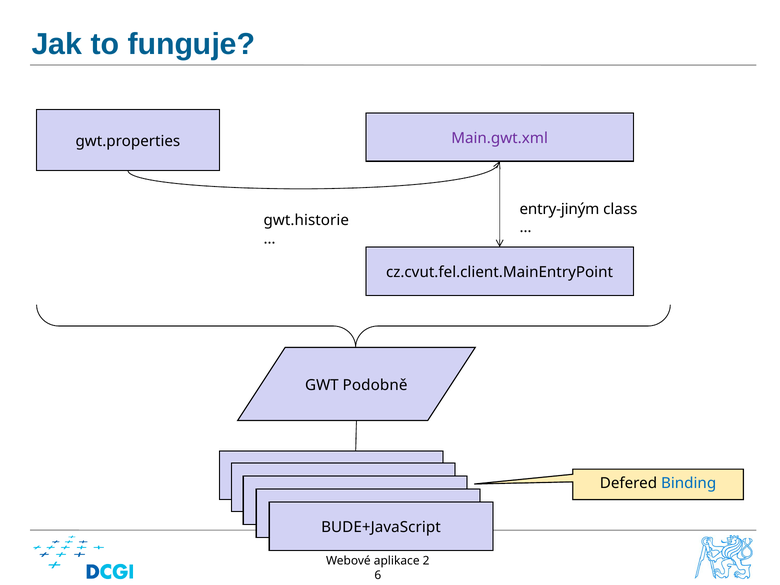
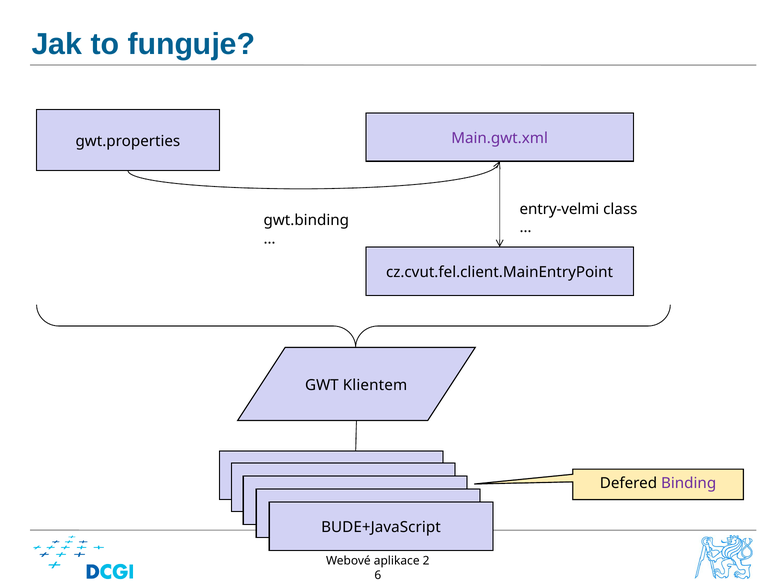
entry-jiným: entry-jiným -> entry-velmi (559, 209)
gwt.historie: gwt.historie -> gwt.binding (306, 220)
Podobně: Podobně -> Klientem (375, 385)
Binding colour: blue -> purple (689, 483)
